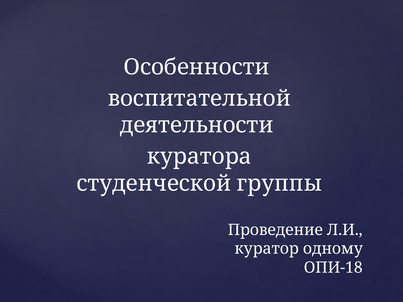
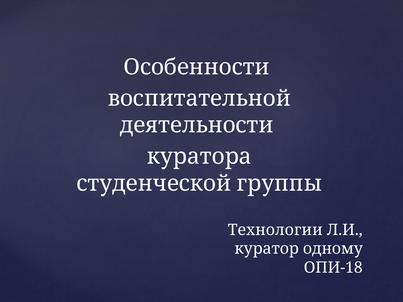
Проведение: Проведение -> Технологии (275, 230)
